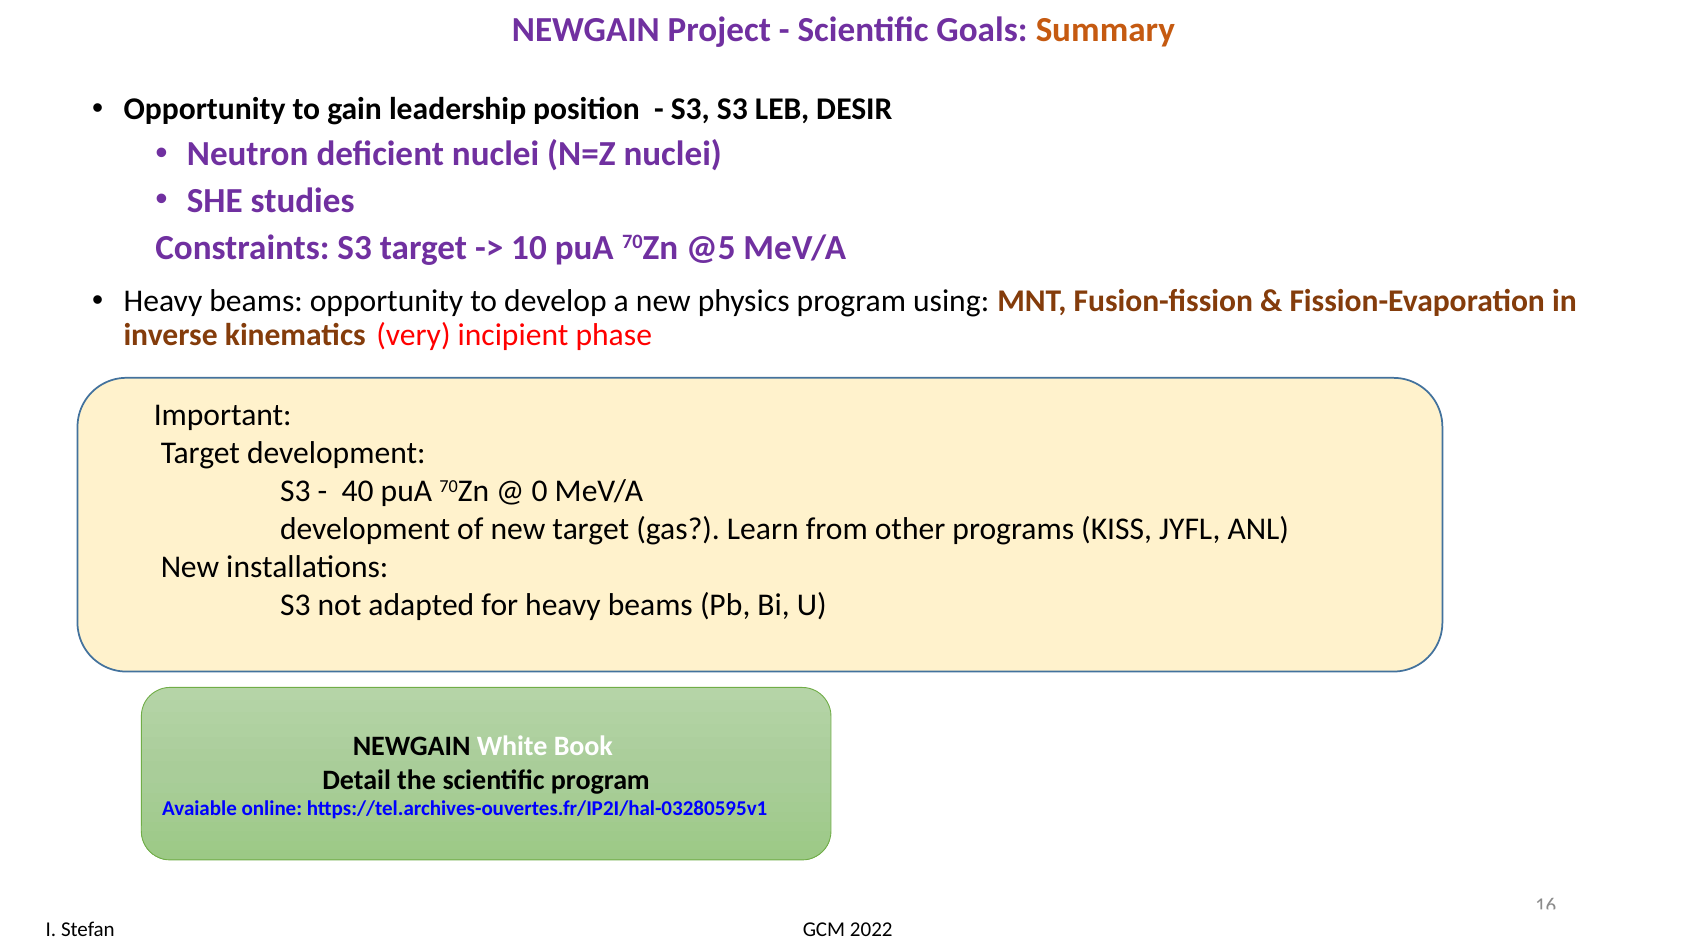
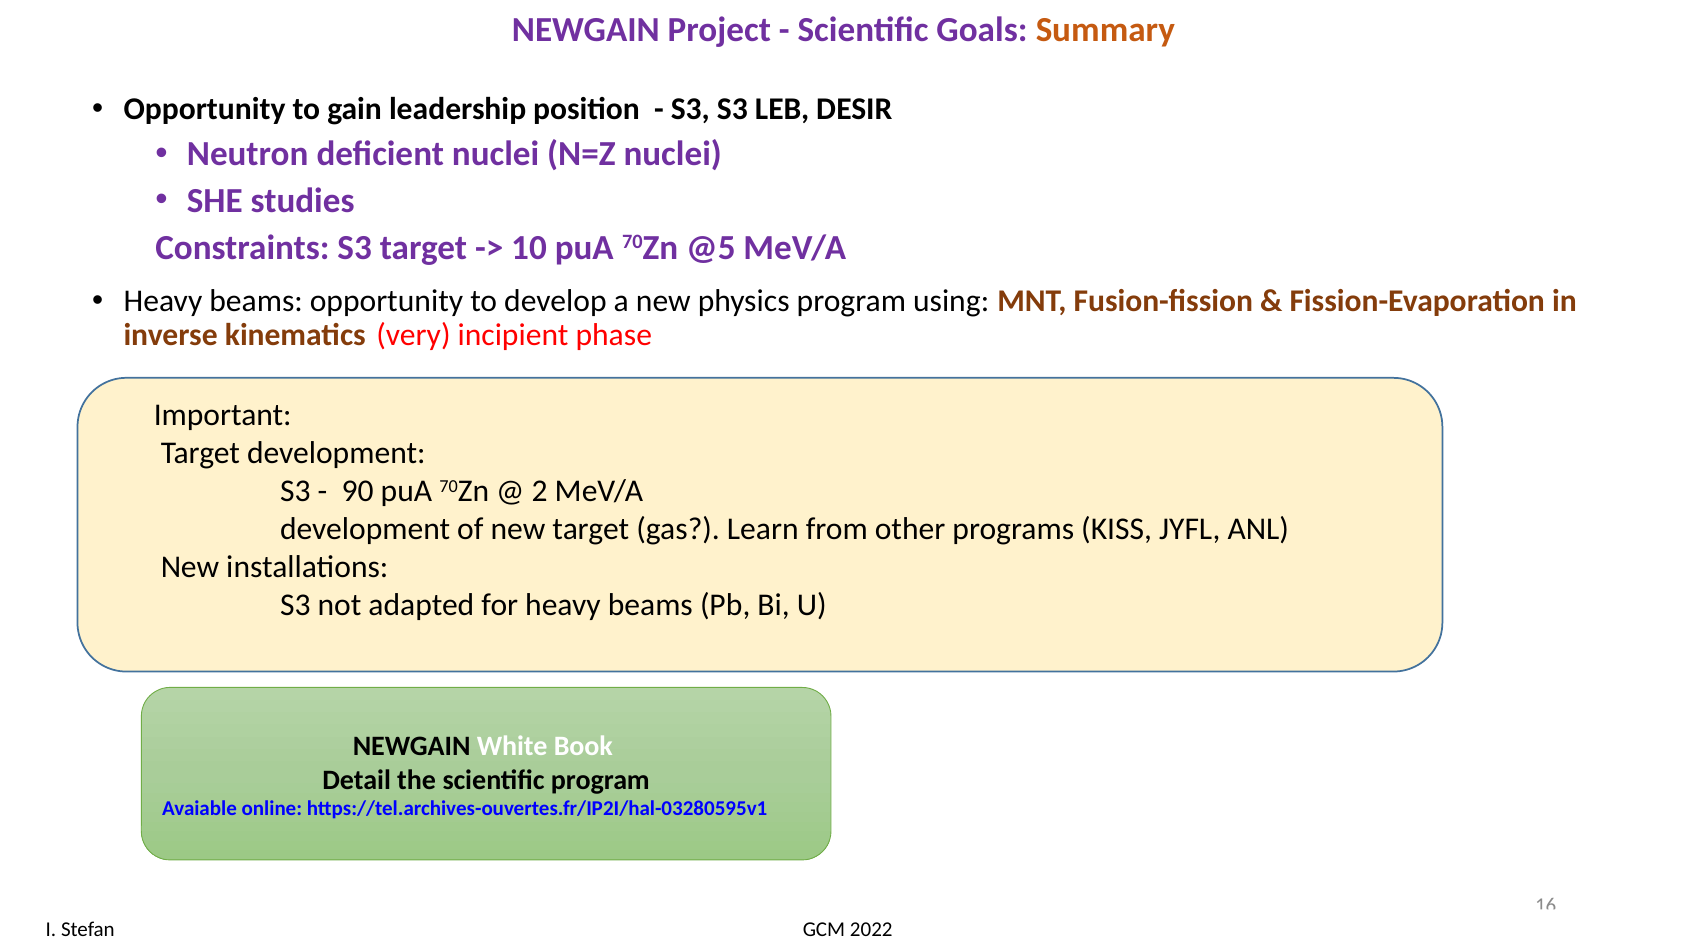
40: 40 -> 90 (358, 491)
0: 0 -> 2 (540, 491)
